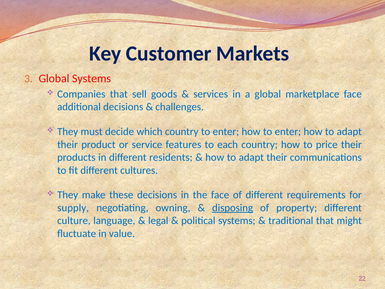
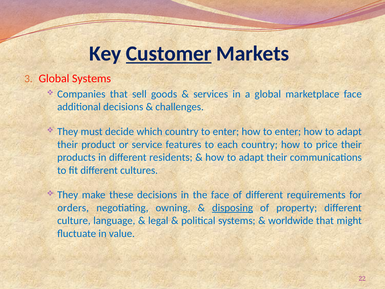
Customer underline: none -> present (169, 54)
supply: supply -> orders (73, 208)
traditional: traditional -> worldwide (291, 220)
